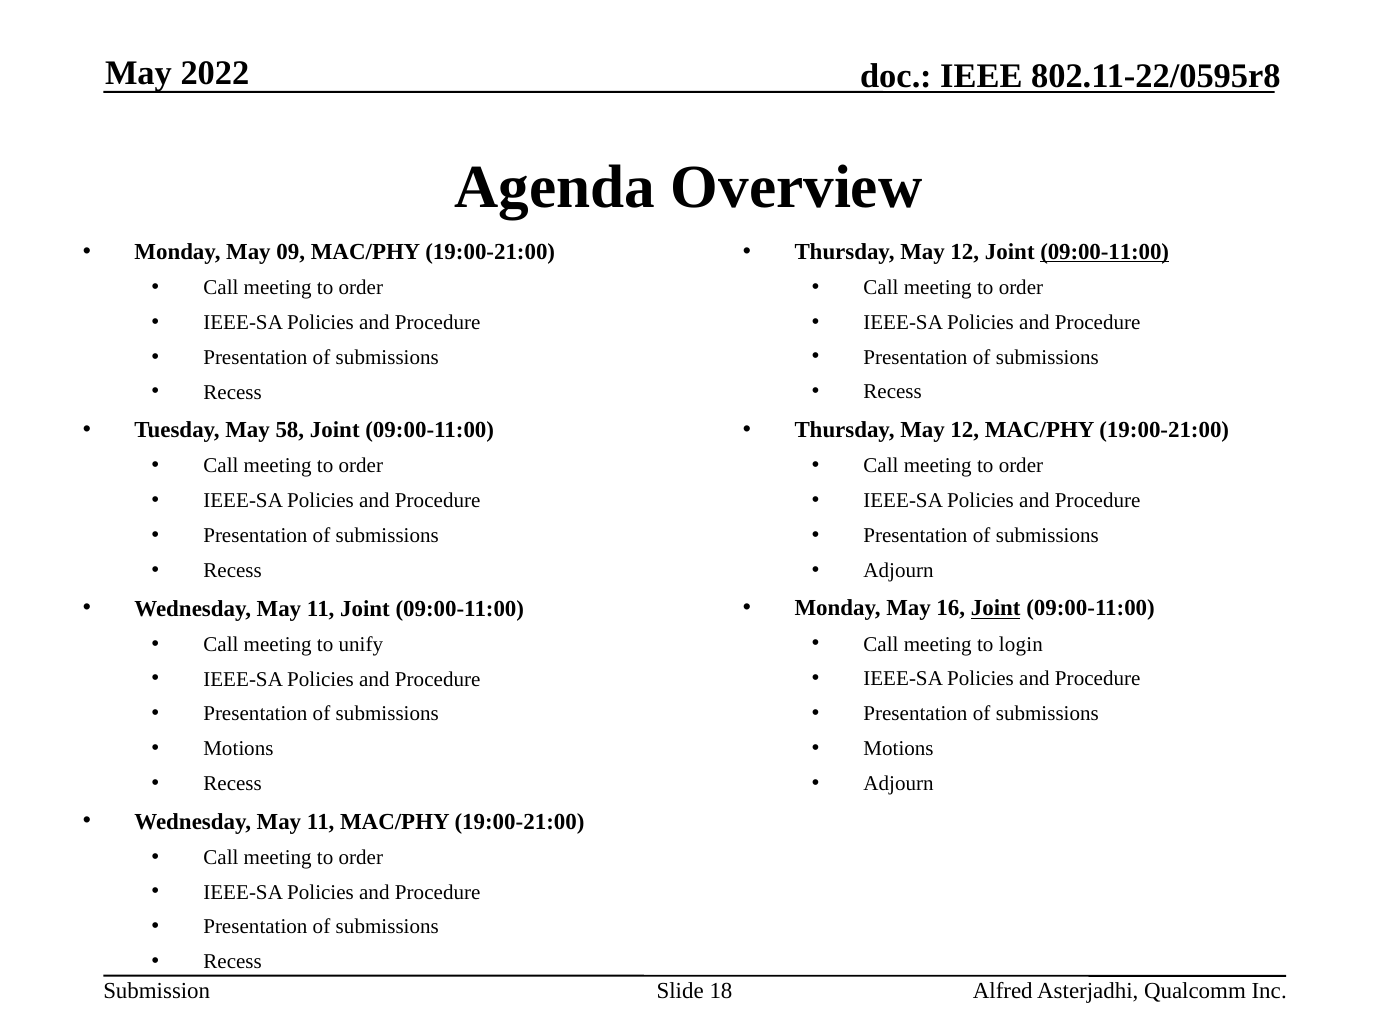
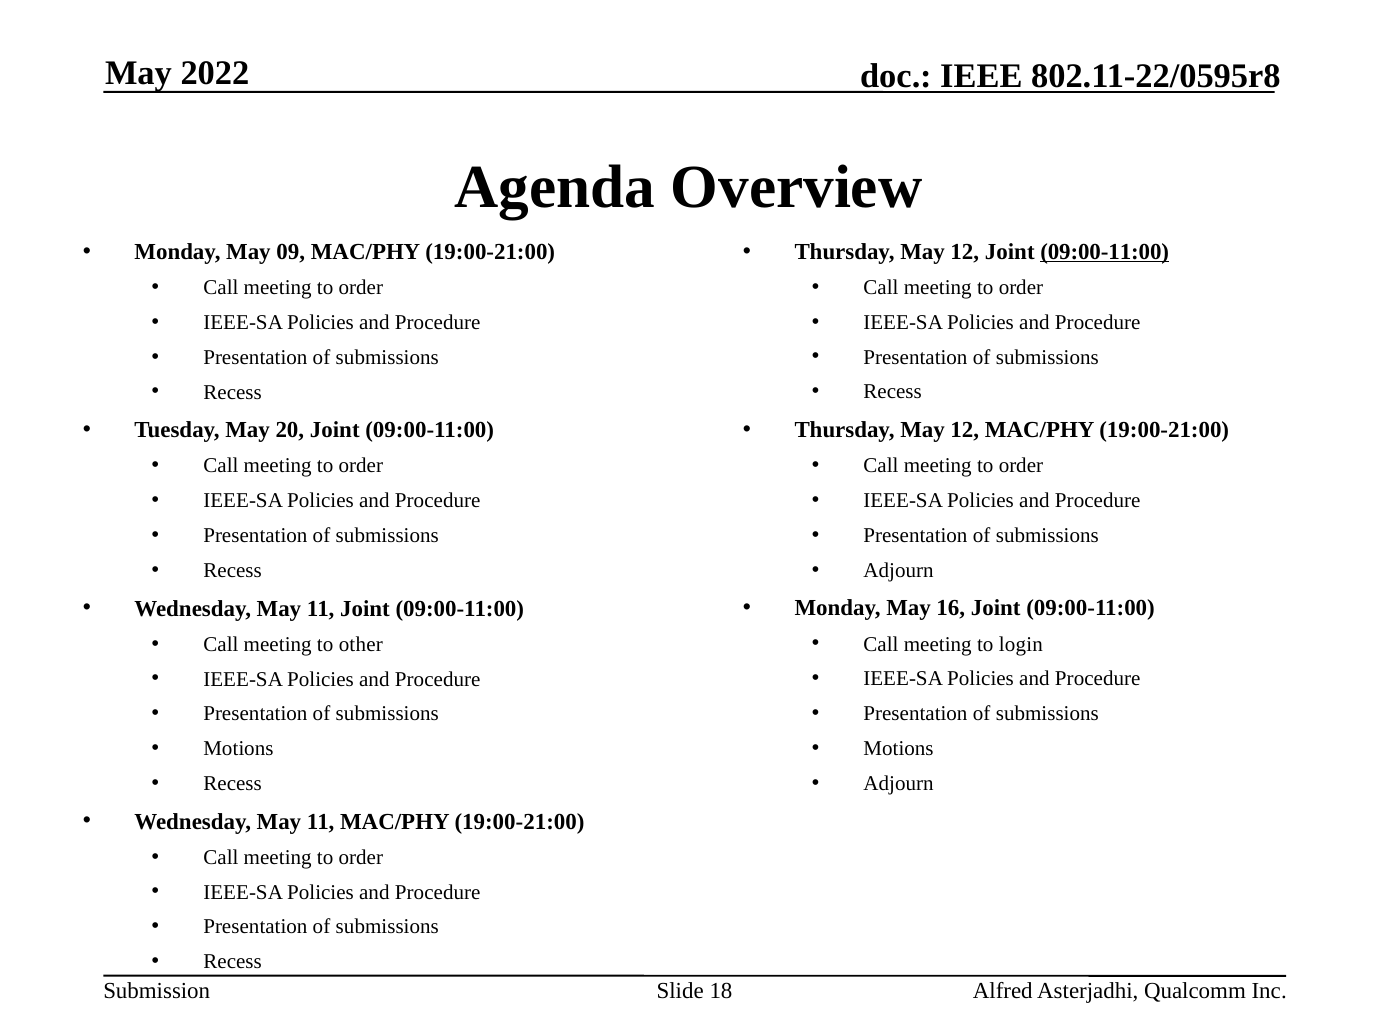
58: 58 -> 20 (290, 430)
Joint underline: present -> none (996, 609)
unify: unify -> other (361, 645)
